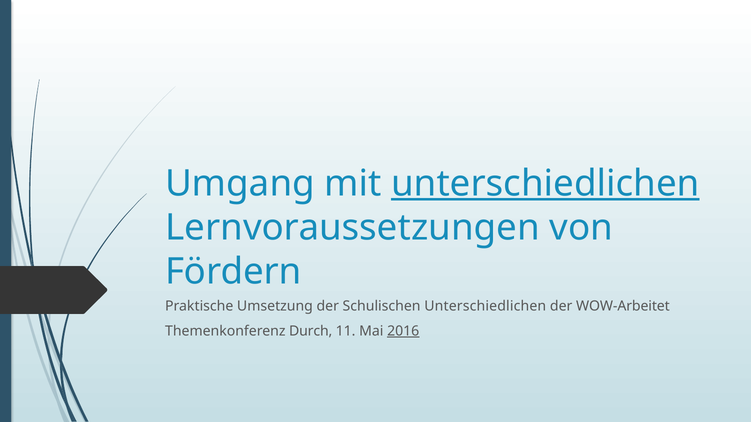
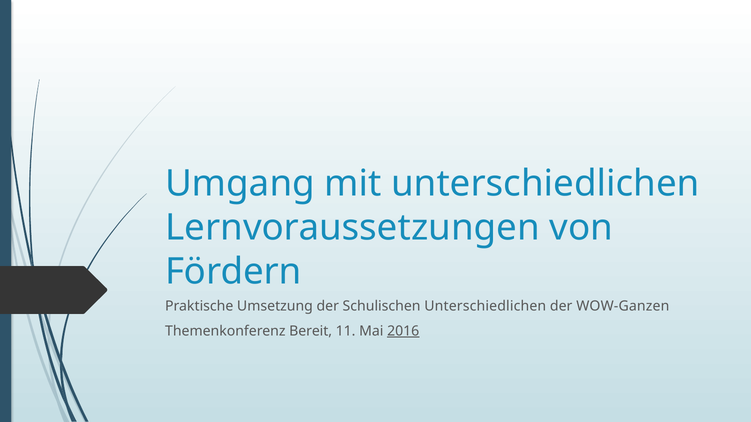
unterschiedlichen underline: present -> none (545, 184)
WOW-Arbeitet: WOW-Arbeitet -> WOW-Ganzen (623, 307)
Durch: Durch -> Bereit (311, 331)
